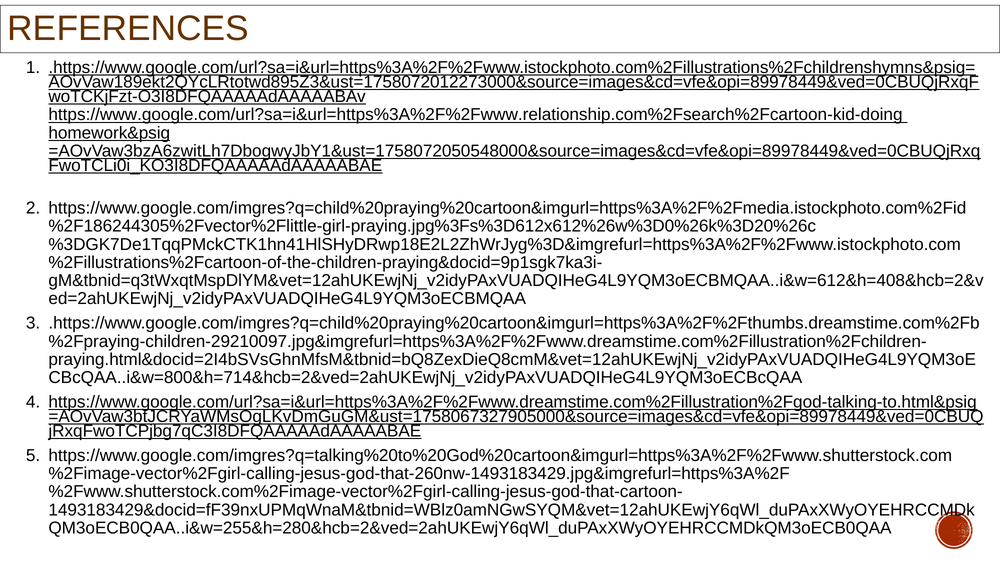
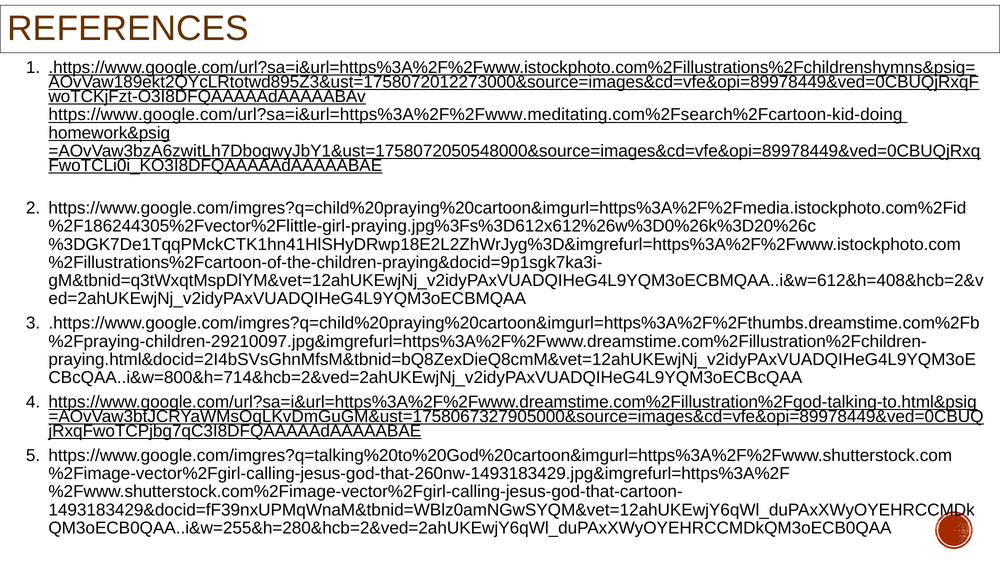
https://www.google.com/url?sa=i&url=https%3A%2F%2Fwww.relationship.com%2Fsearch%2Fcartoon-kid-doing: https://www.google.com/url?sa=i&url=https%3A%2F%2Fwww.relationship.com%2Fsearch%2Fcartoon-kid-doing -> https://www.google.com/url?sa=i&url=https%3A%2F%2Fwww.meditating.com%2Fsearch%2Fcartoon-kid-doing (475, 115)
